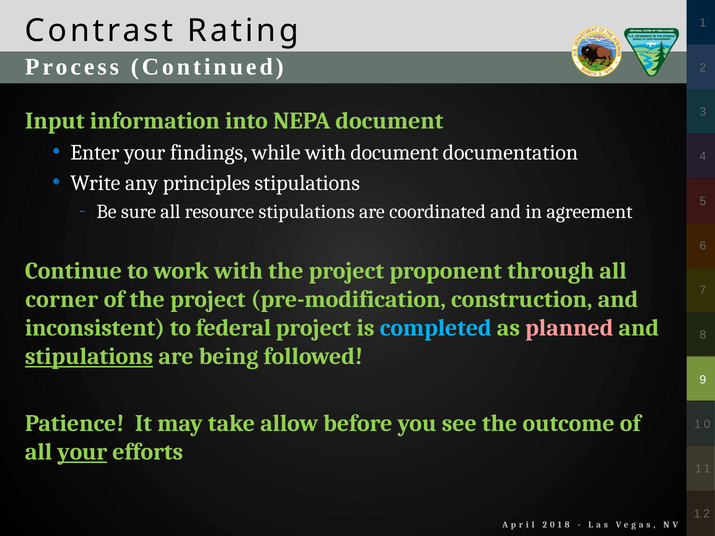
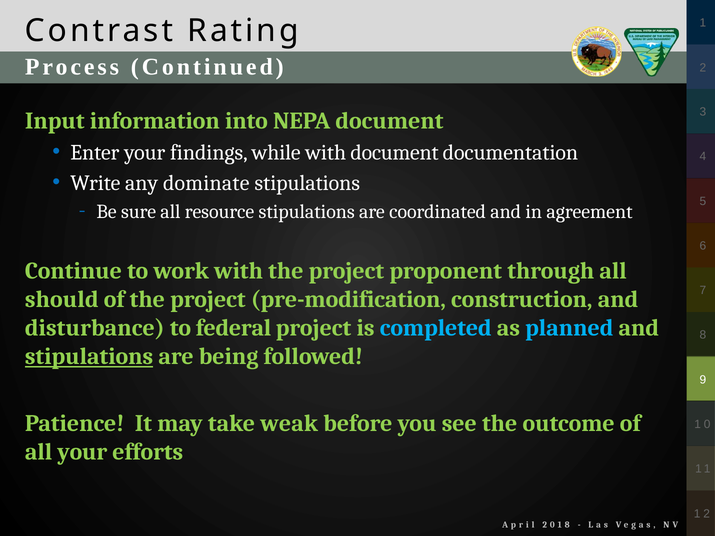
principles: principles -> dominate (206, 183)
corner: corner -> should (62, 299)
inconsistent: inconsistent -> disturbance (95, 328)
planned colour: pink -> light blue (569, 328)
allow: allow -> weak (289, 423)
your underline: present -> none (82, 452)
